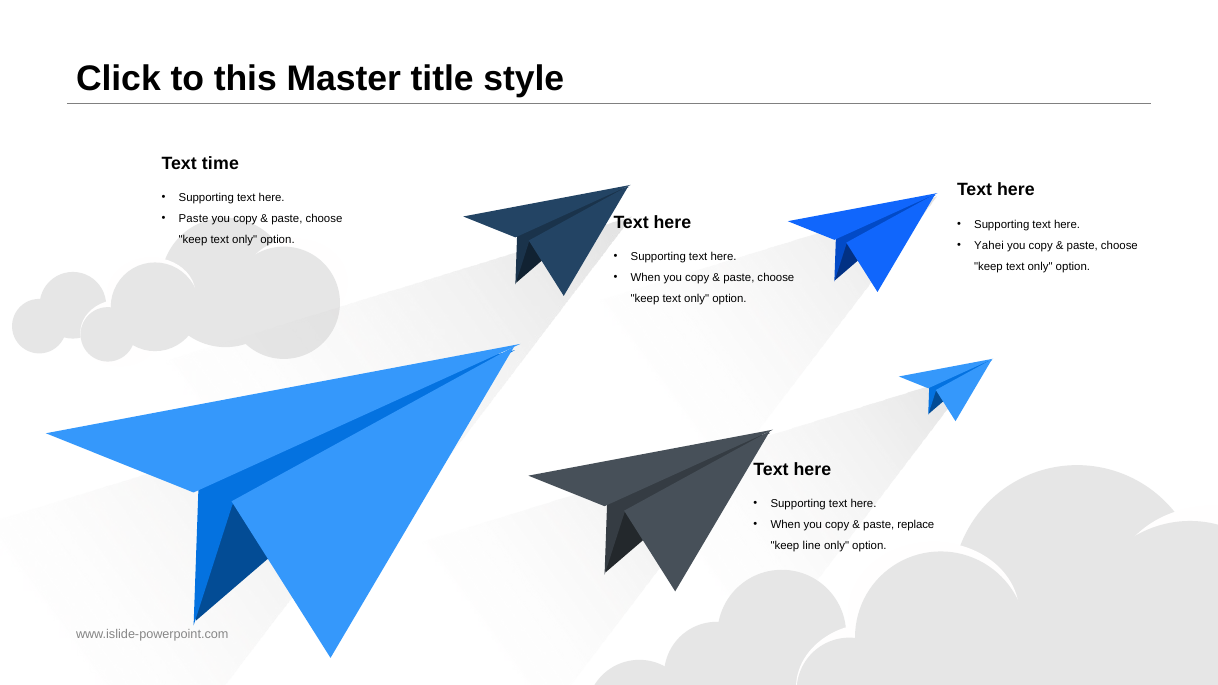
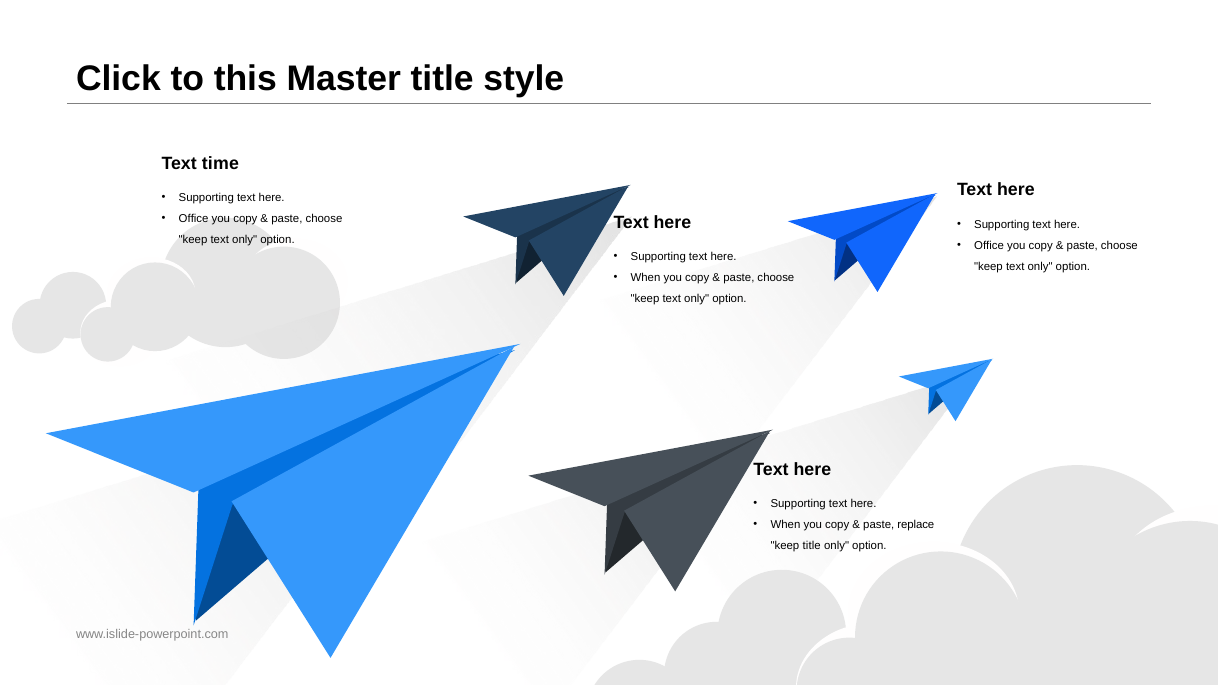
Paste: Paste -> Office (194, 219)
Yahei: Yahei -> Office (989, 245)
keep line: line -> title (812, 546)
